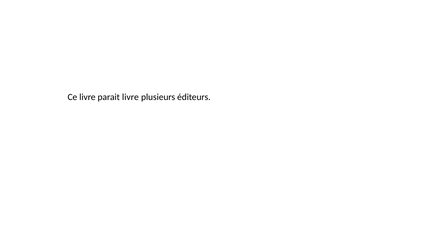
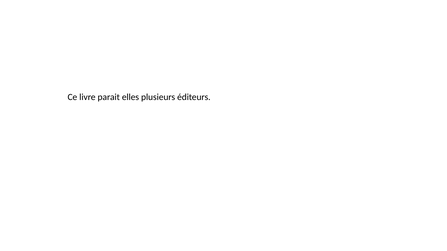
parait livre: livre -> elles (130, 97)
